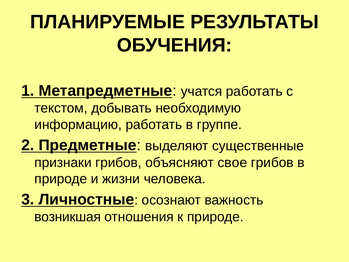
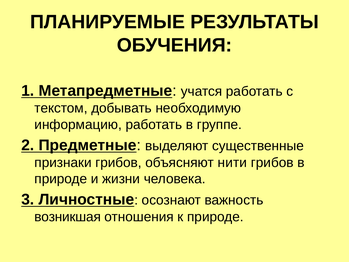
свое: свое -> нити (232, 162)
